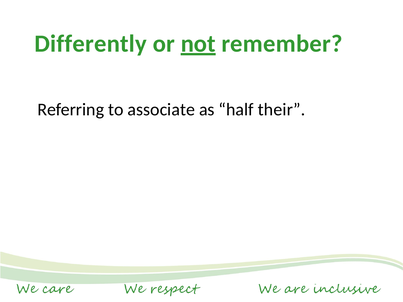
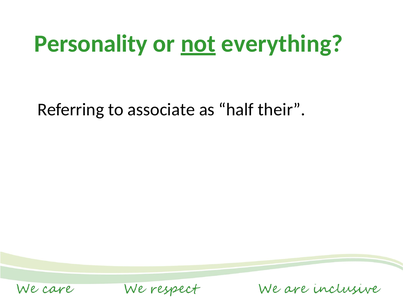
Differently: Differently -> Personality (91, 44)
remember: remember -> everything (282, 44)
